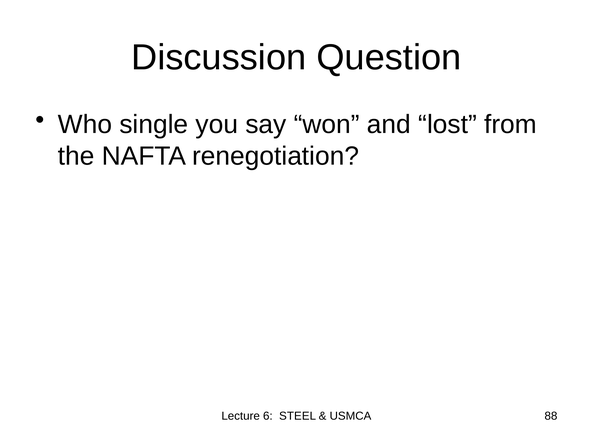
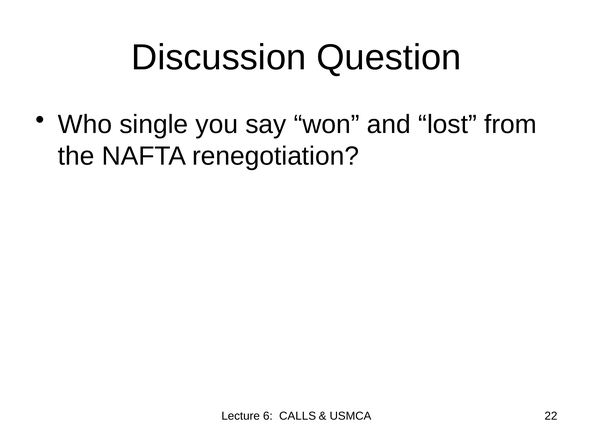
STEEL: STEEL -> CALLS (298, 416)
88: 88 -> 22 (551, 416)
